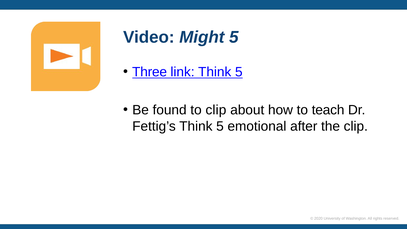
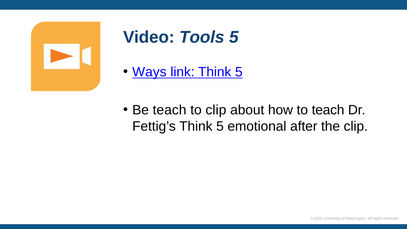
Might: Might -> Tools (202, 37)
Three: Three -> Ways (149, 72)
Be found: found -> teach (170, 110)
